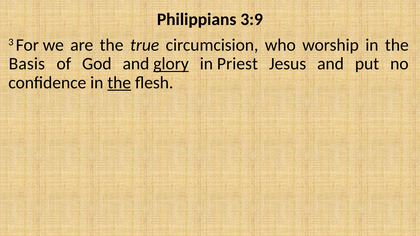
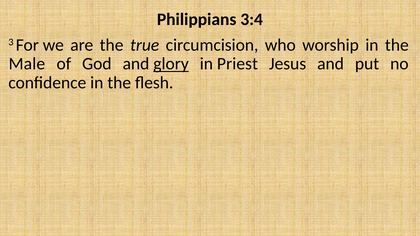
3:9: 3:9 -> 3:4 (252, 20)
Basis: Basis -> Male (27, 64)
the underline: present -> none (119, 83)
